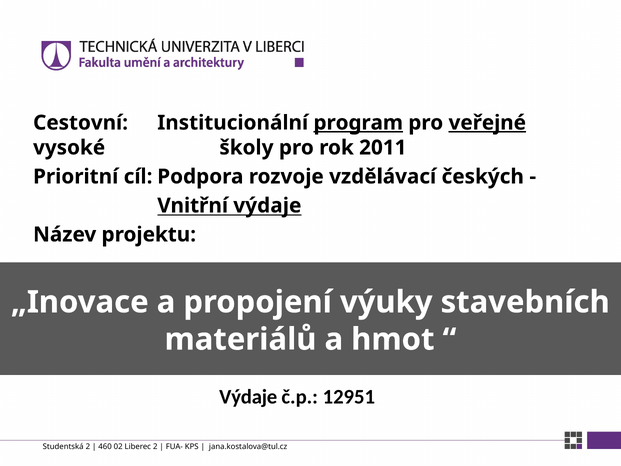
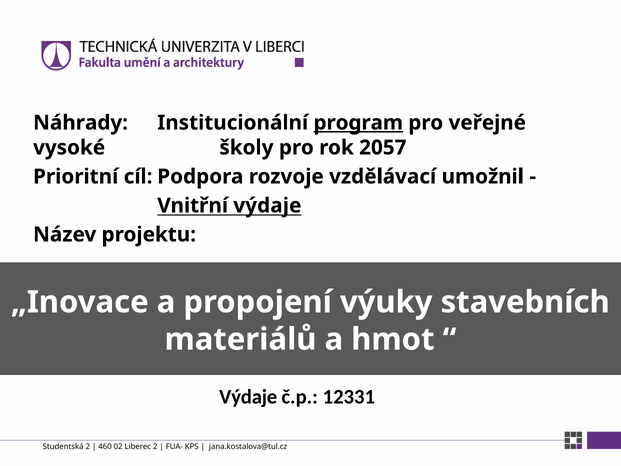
Cestovní: Cestovní -> Náhrady (81, 123)
veřejné underline: present -> none (487, 123)
2011: 2011 -> 2057 (383, 148)
českých: českých -> umožnil (483, 177)
12951: 12951 -> 12331 (349, 396)
